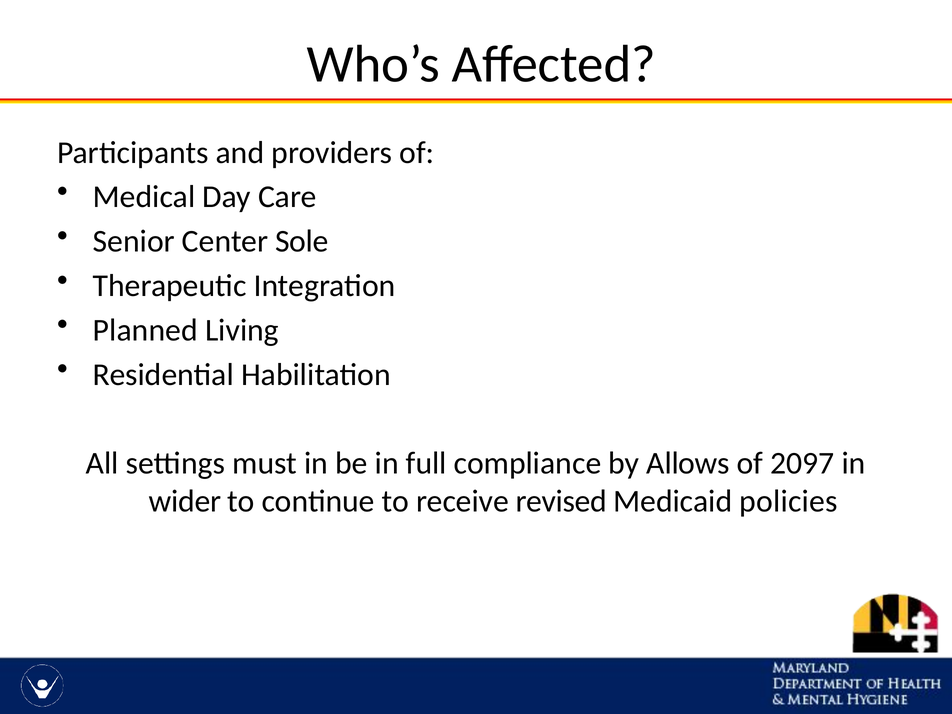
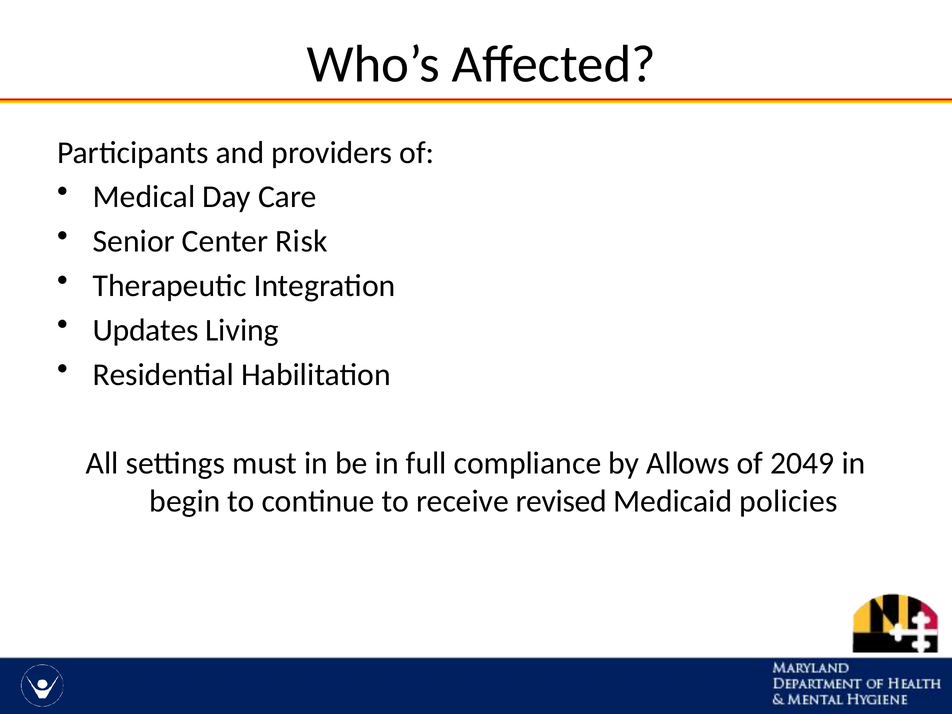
Sole: Sole -> Risk (302, 241)
Planned: Planned -> Updates (146, 330)
2097: 2097 -> 2049 (802, 463)
wider: wider -> begin (185, 502)
